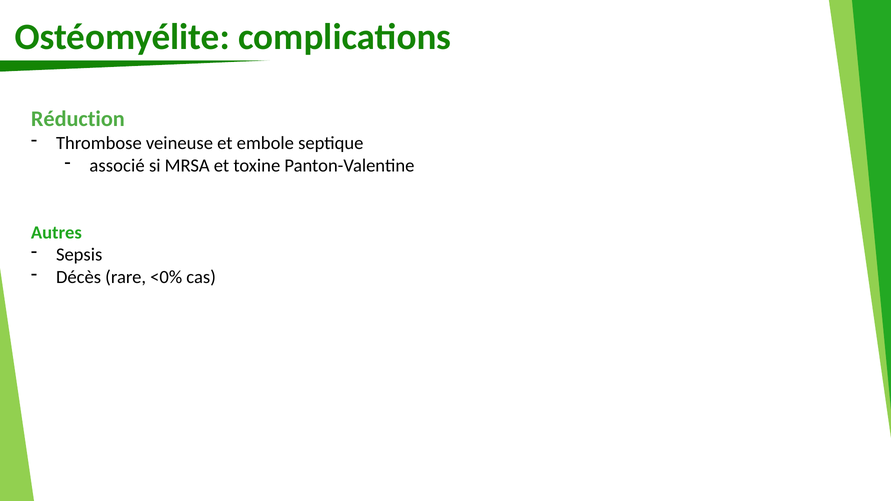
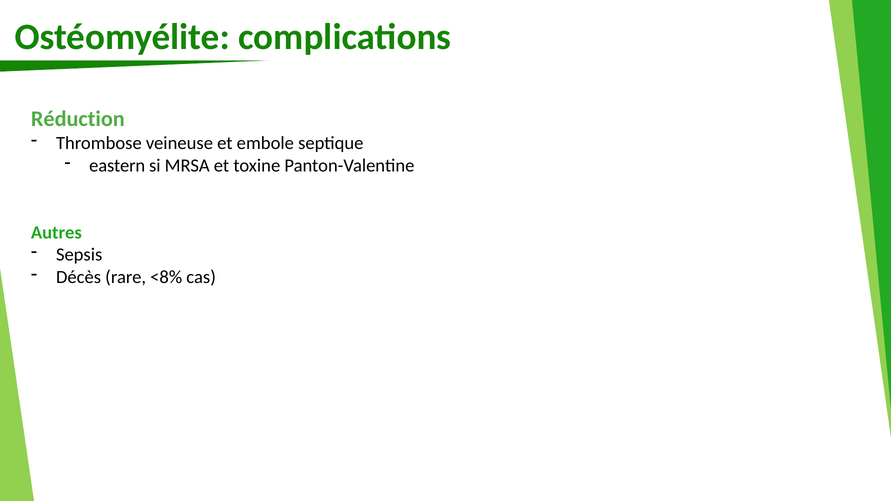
associé: associé -> eastern (117, 166)
<0%: <0% -> <8% (166, 277)
